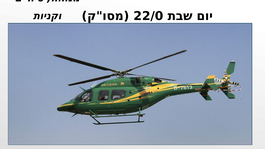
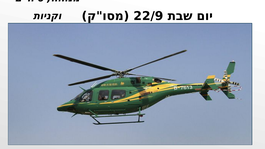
22/0: 22/0 -> 22/9 (148, 16)
